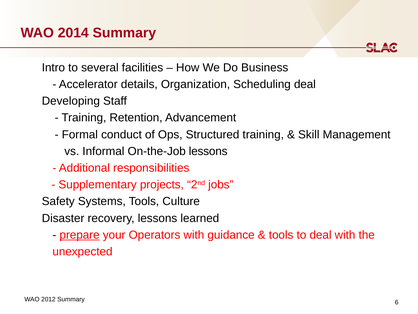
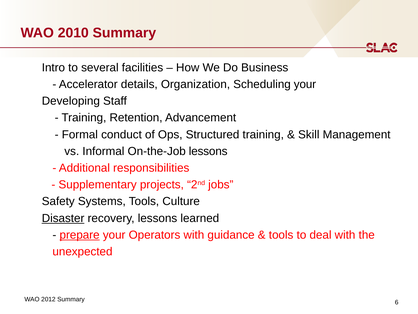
2014: 2014 -> 2010 (73, 33)
Scheduling deal: deal -> your (305, 84)
Disaster underline: none -> present (63, 218)
